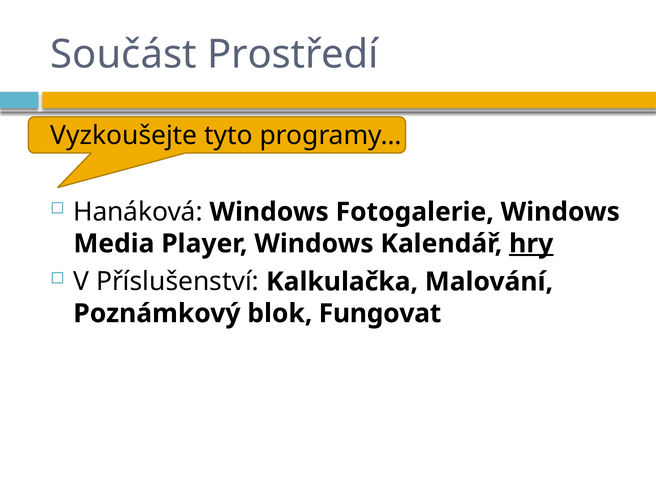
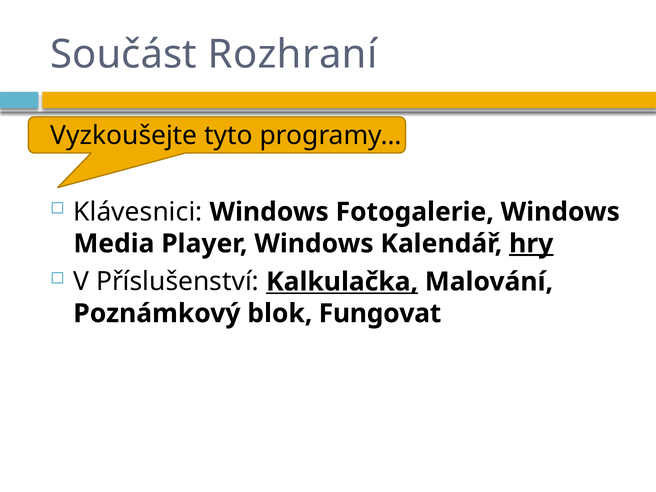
Prostředí: Prostředí -> Rozhraní (293, 55)
Hanáková: Hanáková -> Klávesnici (138, 212)
Kalkulačka underline: none -> present (342, 282)
